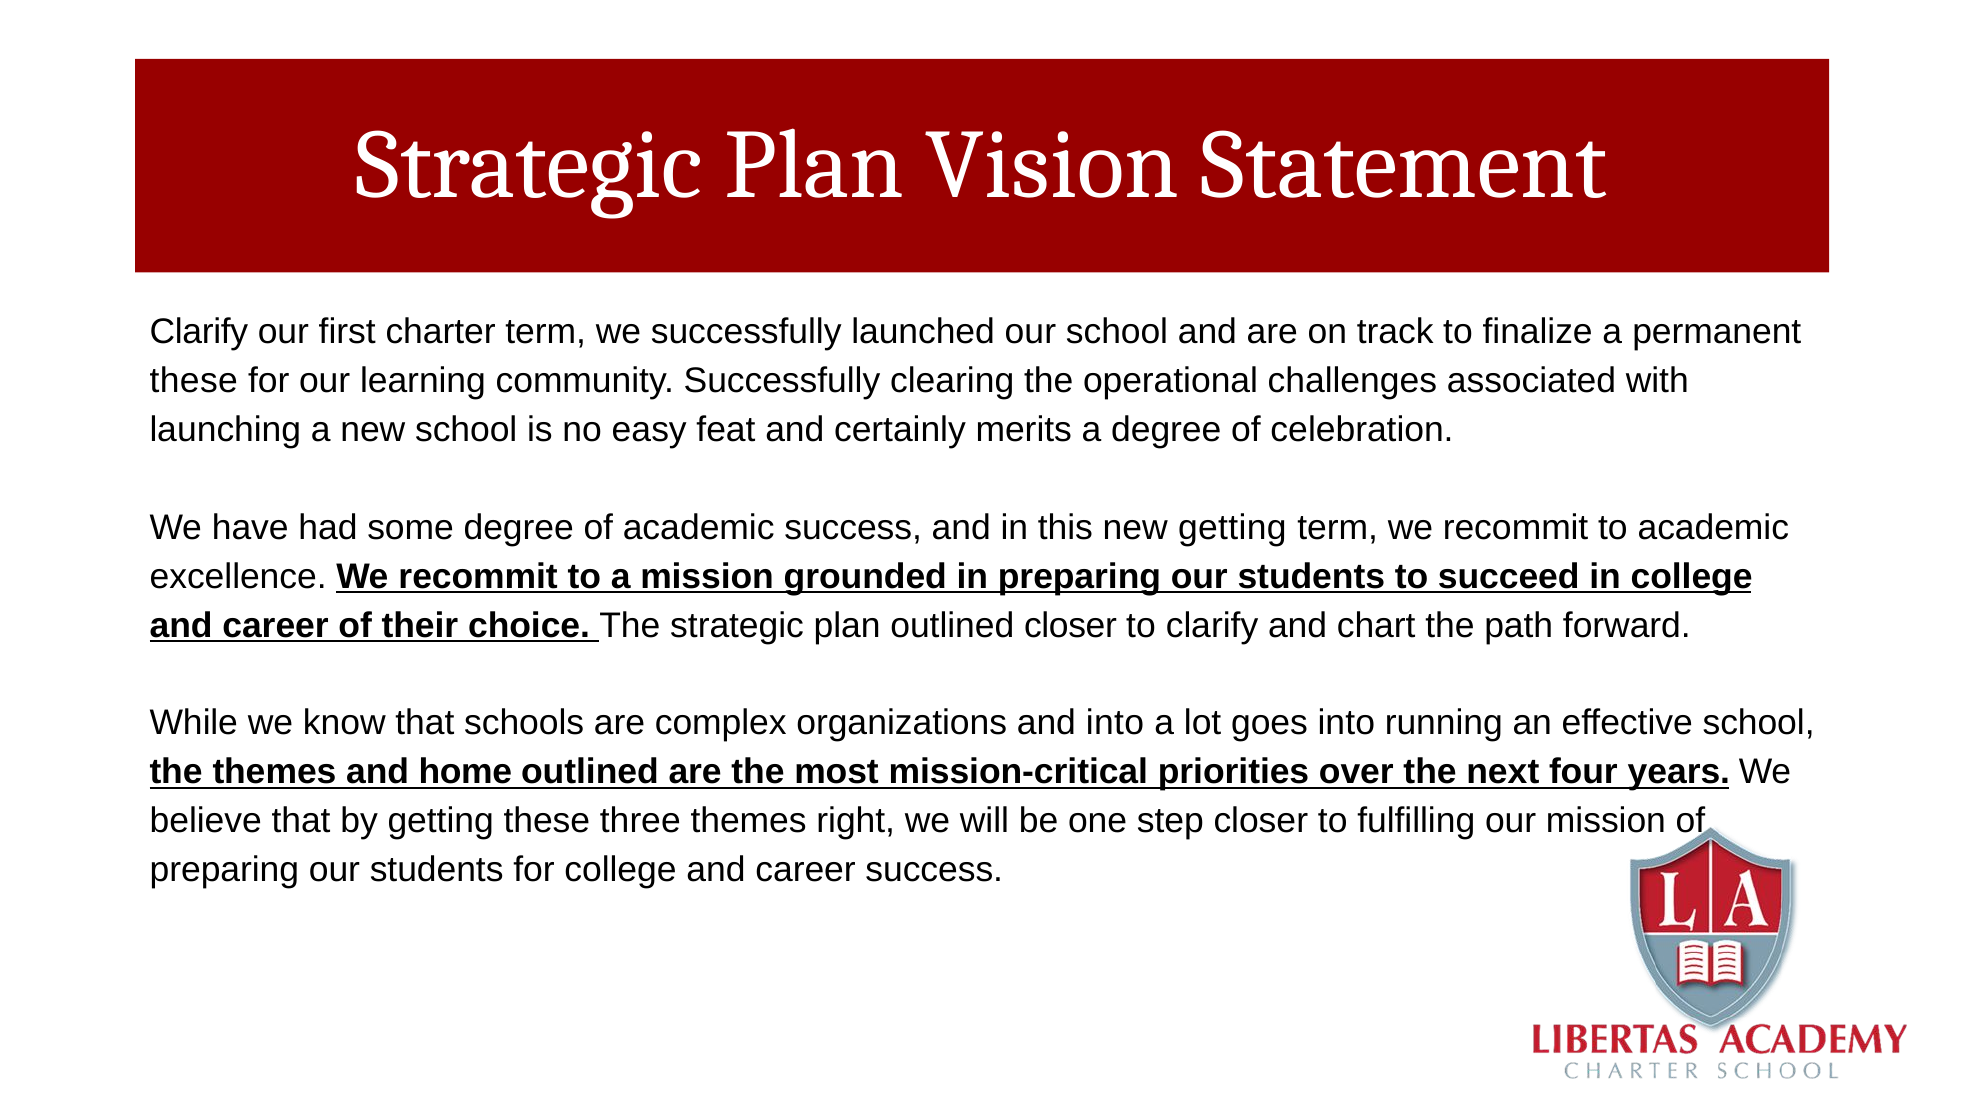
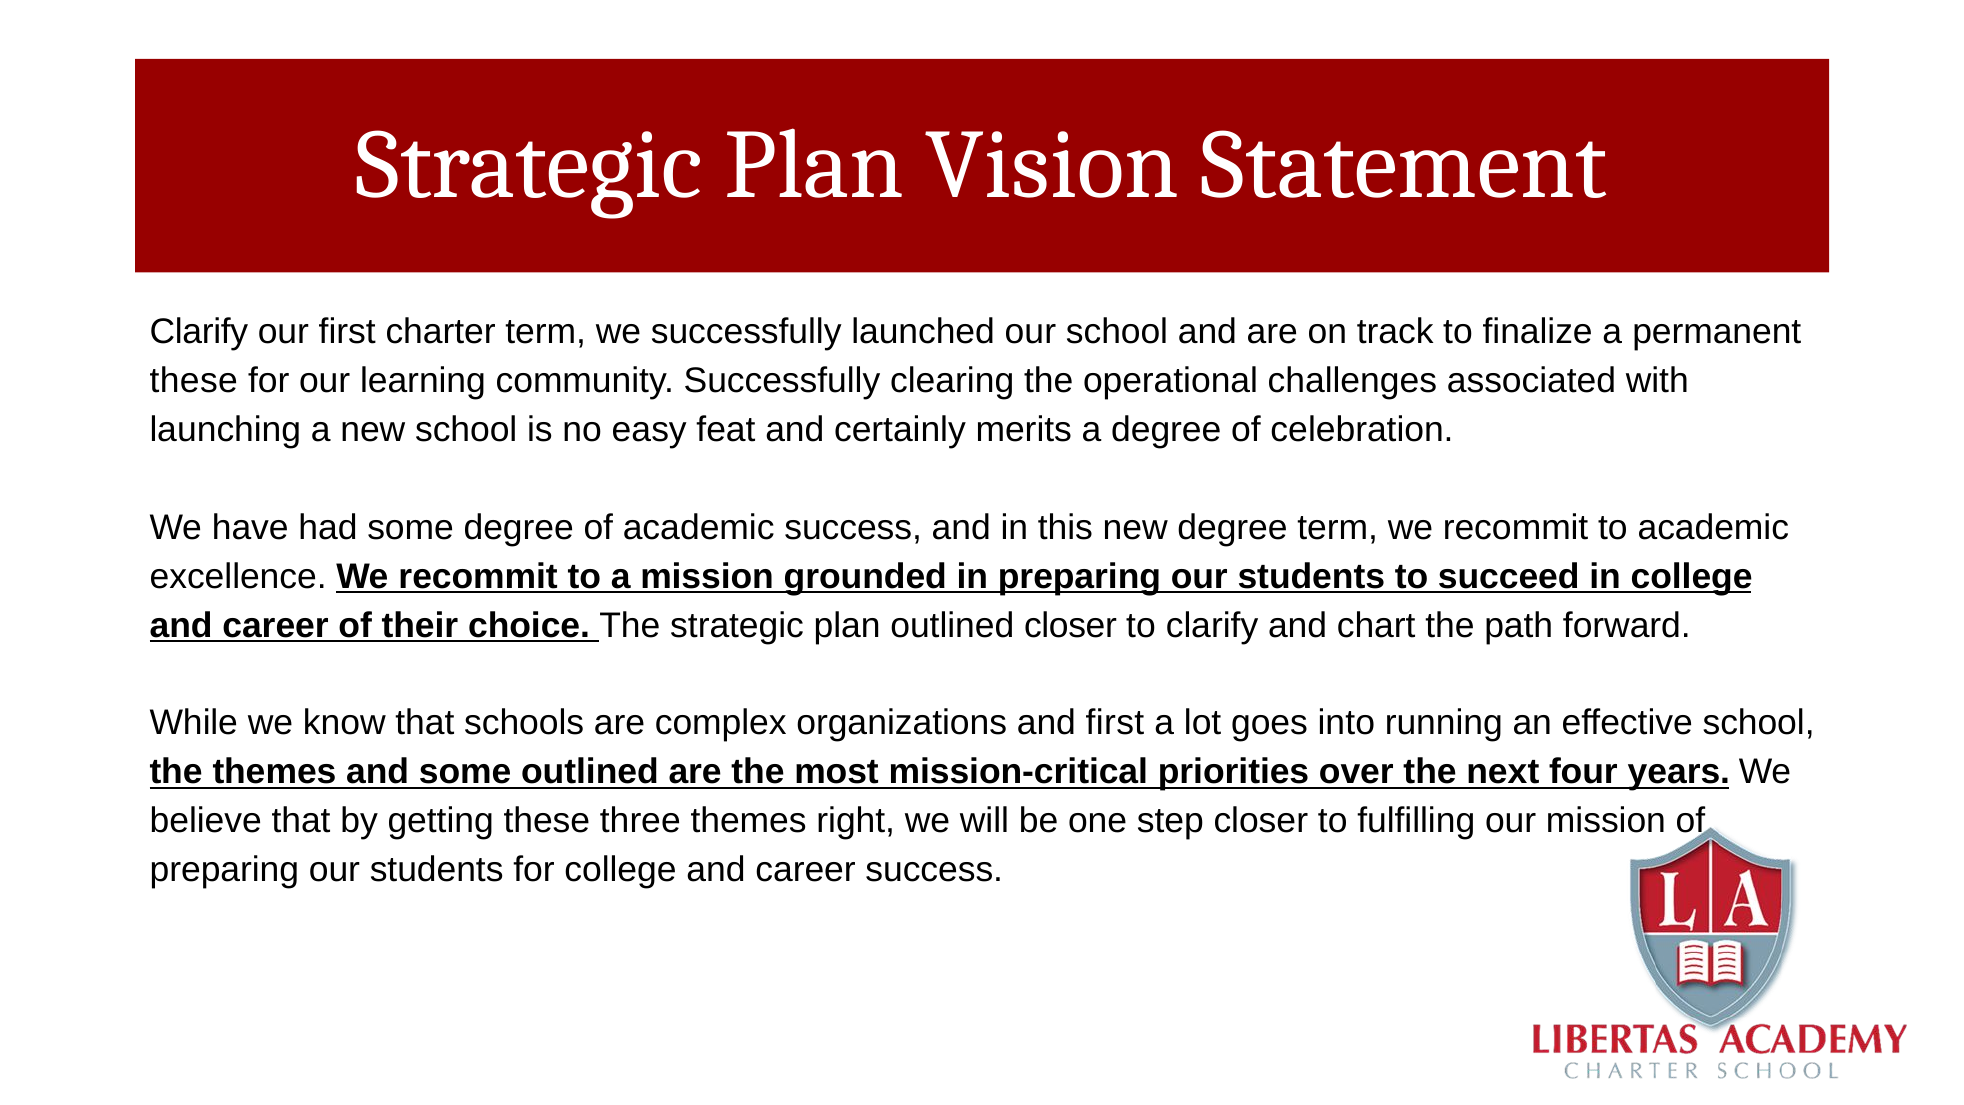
new getting: getting -> degree (1233, 527)
and into: into -> first (1115, 723)
and home: home -> some (465, 772)
